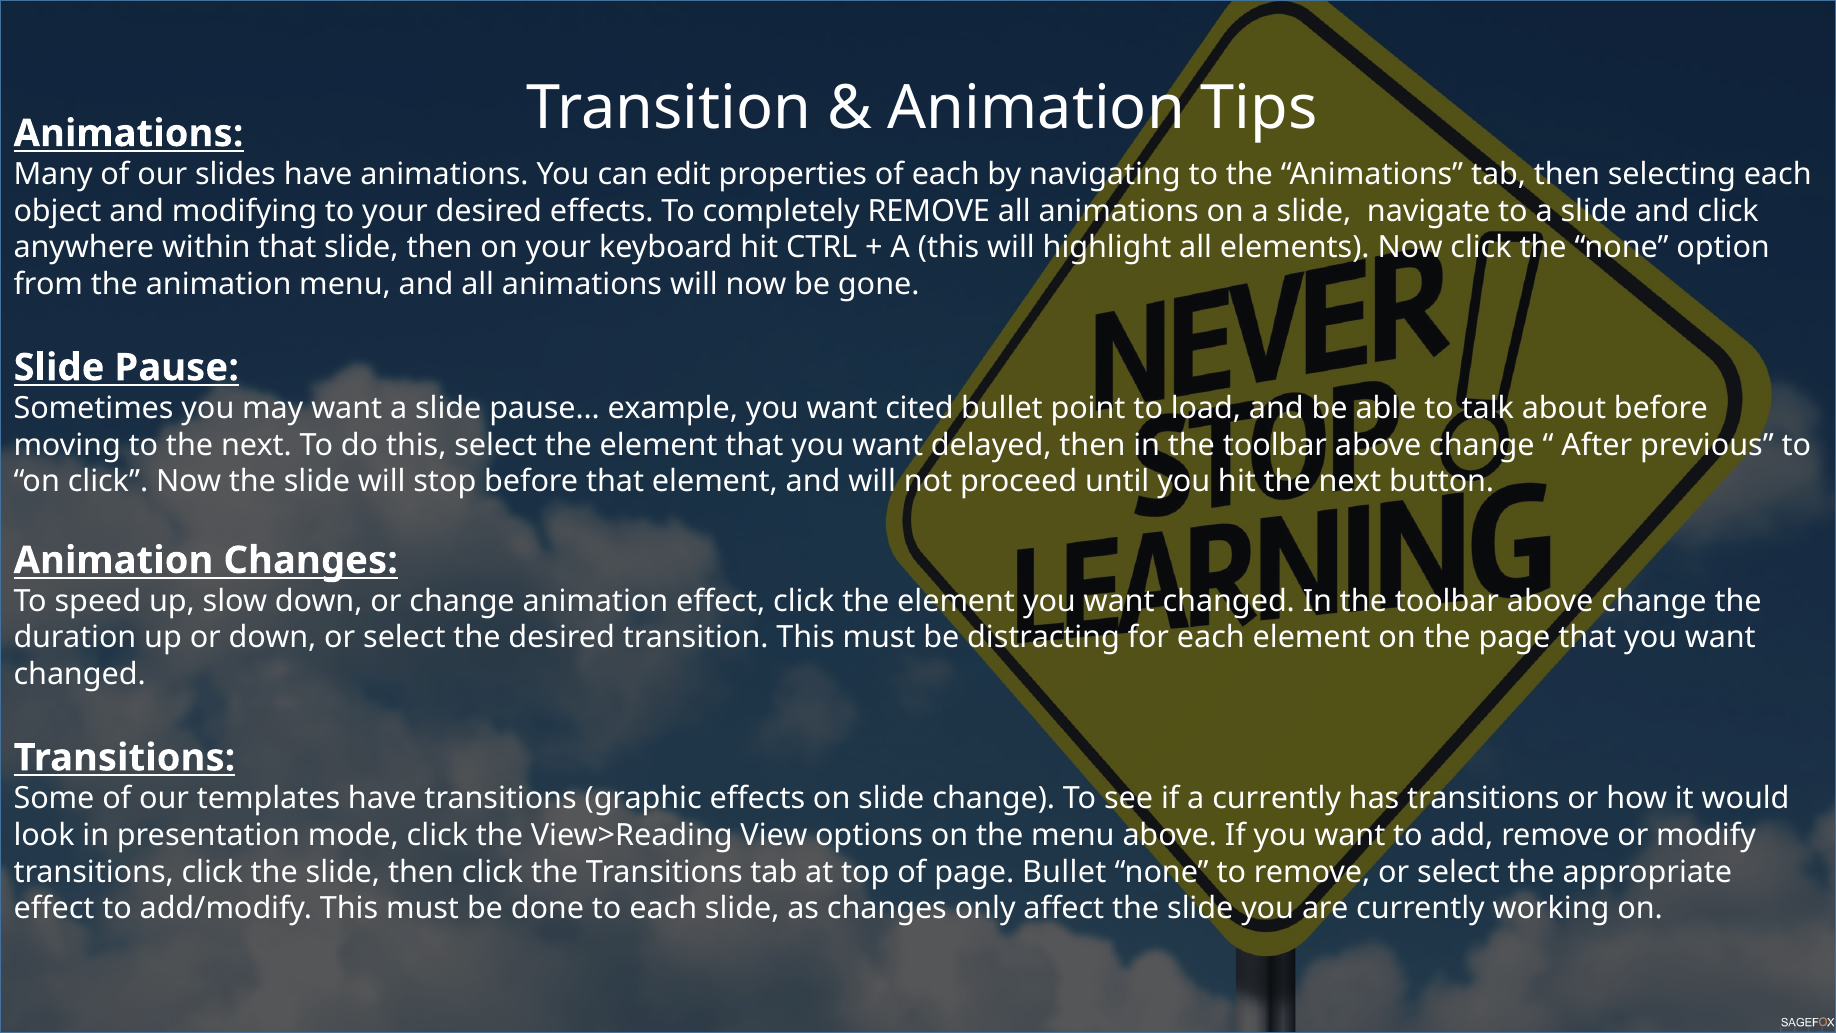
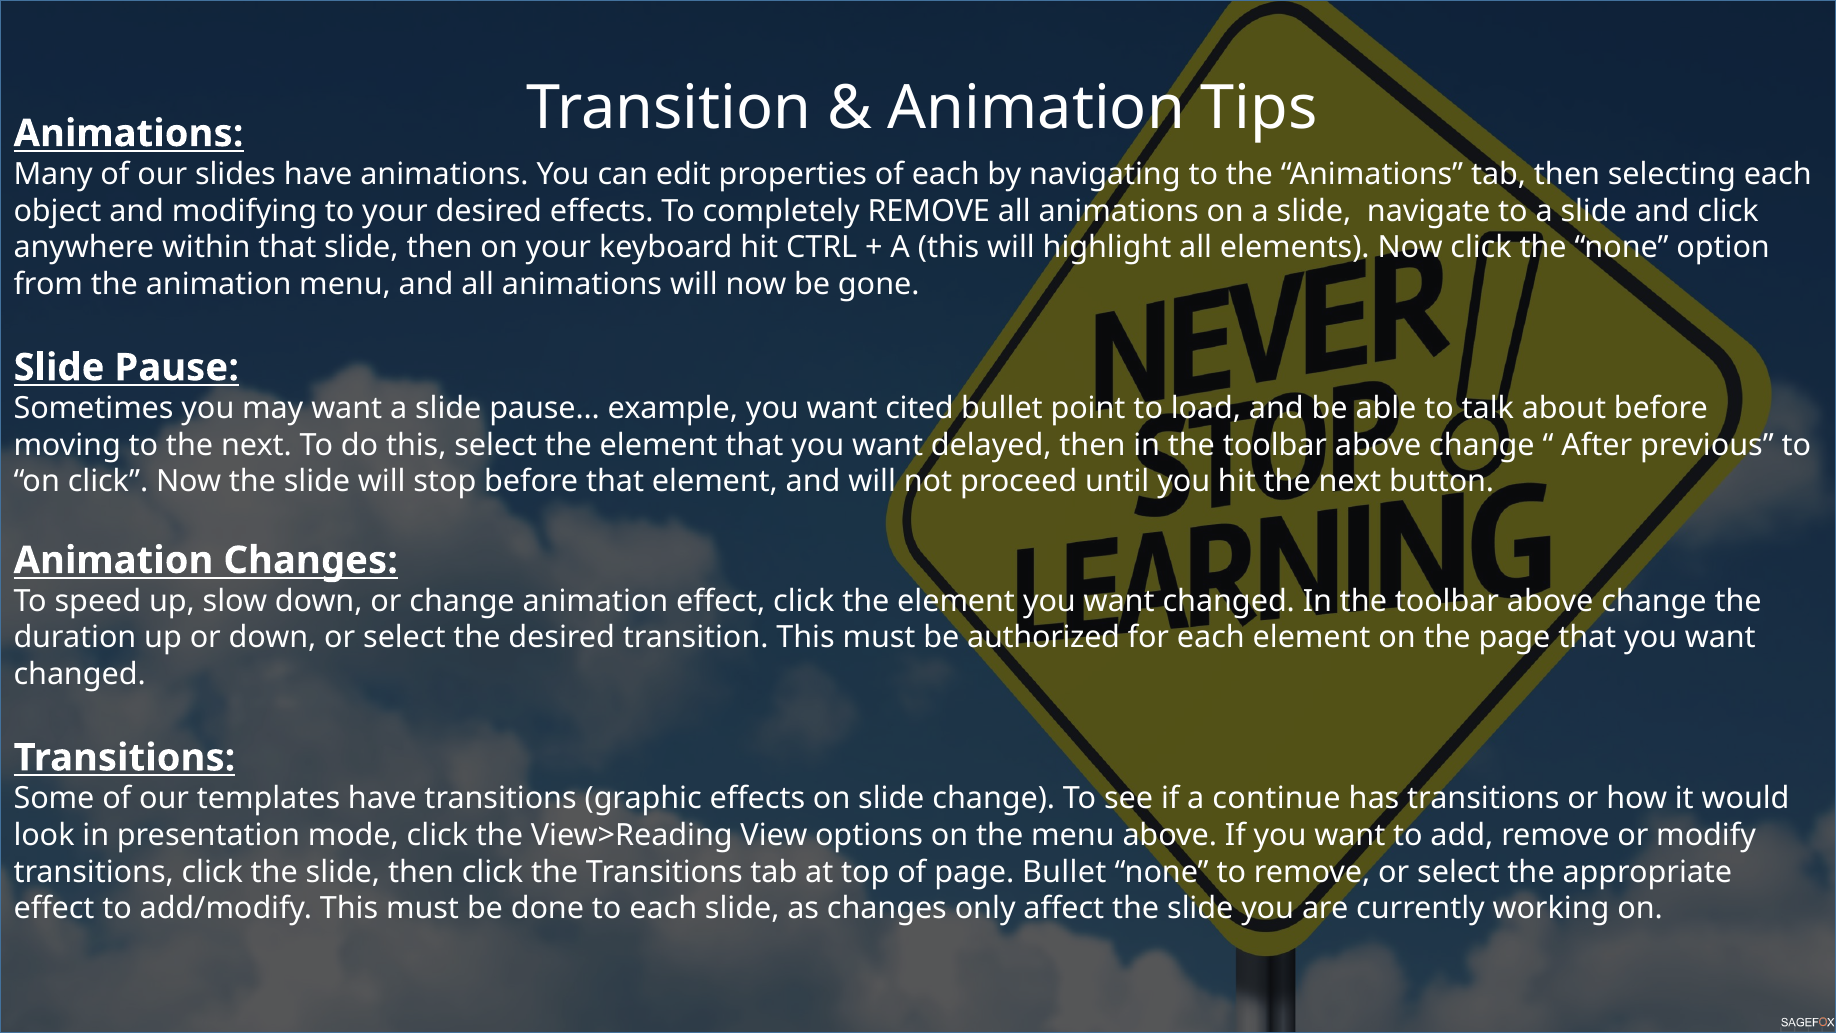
distracting: distracting -> authorized (1044, 638)
a currently: currently -> continue (1277, 798)
